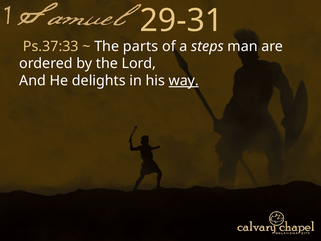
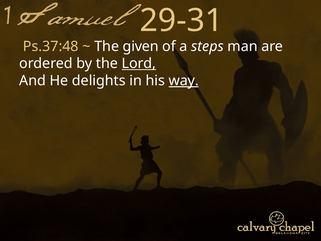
Ps.37:33: Ps.37:33 -> Ps.37:48 (51, 46)
parts: parts -> given (141, 46)
Lord underline: none -> present (139, 63)
